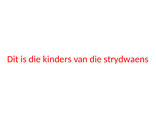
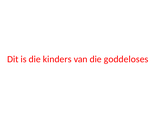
strydwaens: strydwaens -> goddeloses (126, 59)
